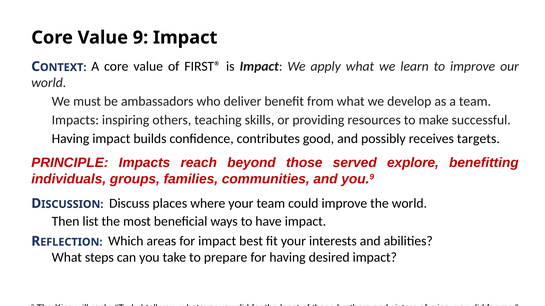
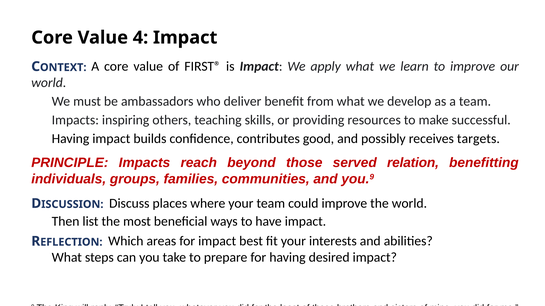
Value 9: 9 -> 4 (140, 38)
explore: explore -> relation (413, 163)
